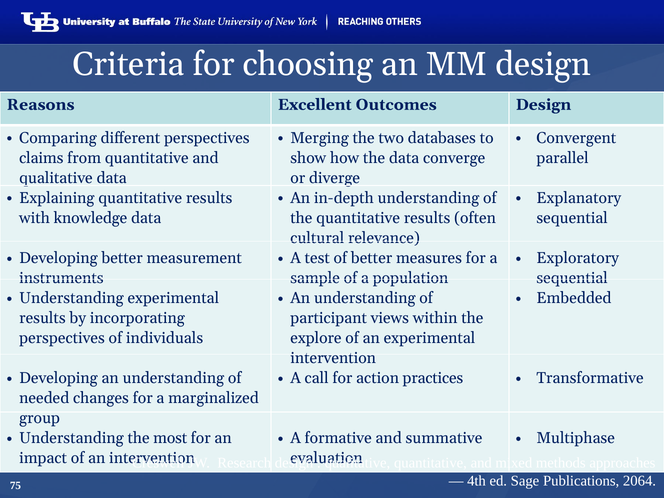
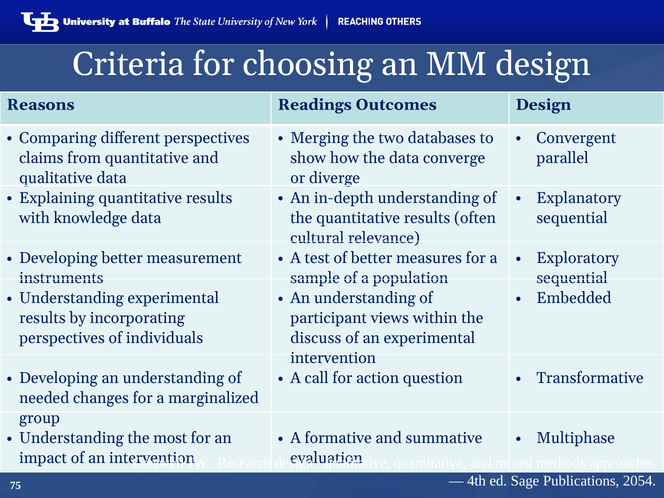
Excellent: Excellent -> Readings (315, 105)
explore: explore -> discuss (316, 338)
practices: practices -> question (433, 378)
2064: 2064 -> 2054 (640, 481)
